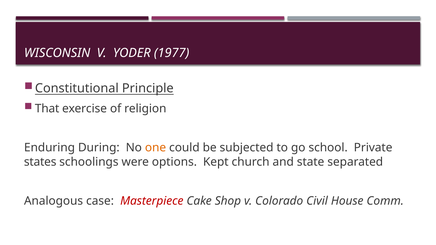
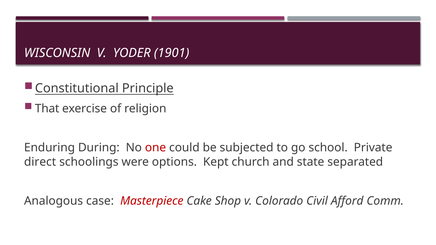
1977: 1977 -> 1901 (172, 53)
one colour: orange -> red (156, 148)
states: states -> direct (40, 162)
House: House -> Afford (347, 201)
